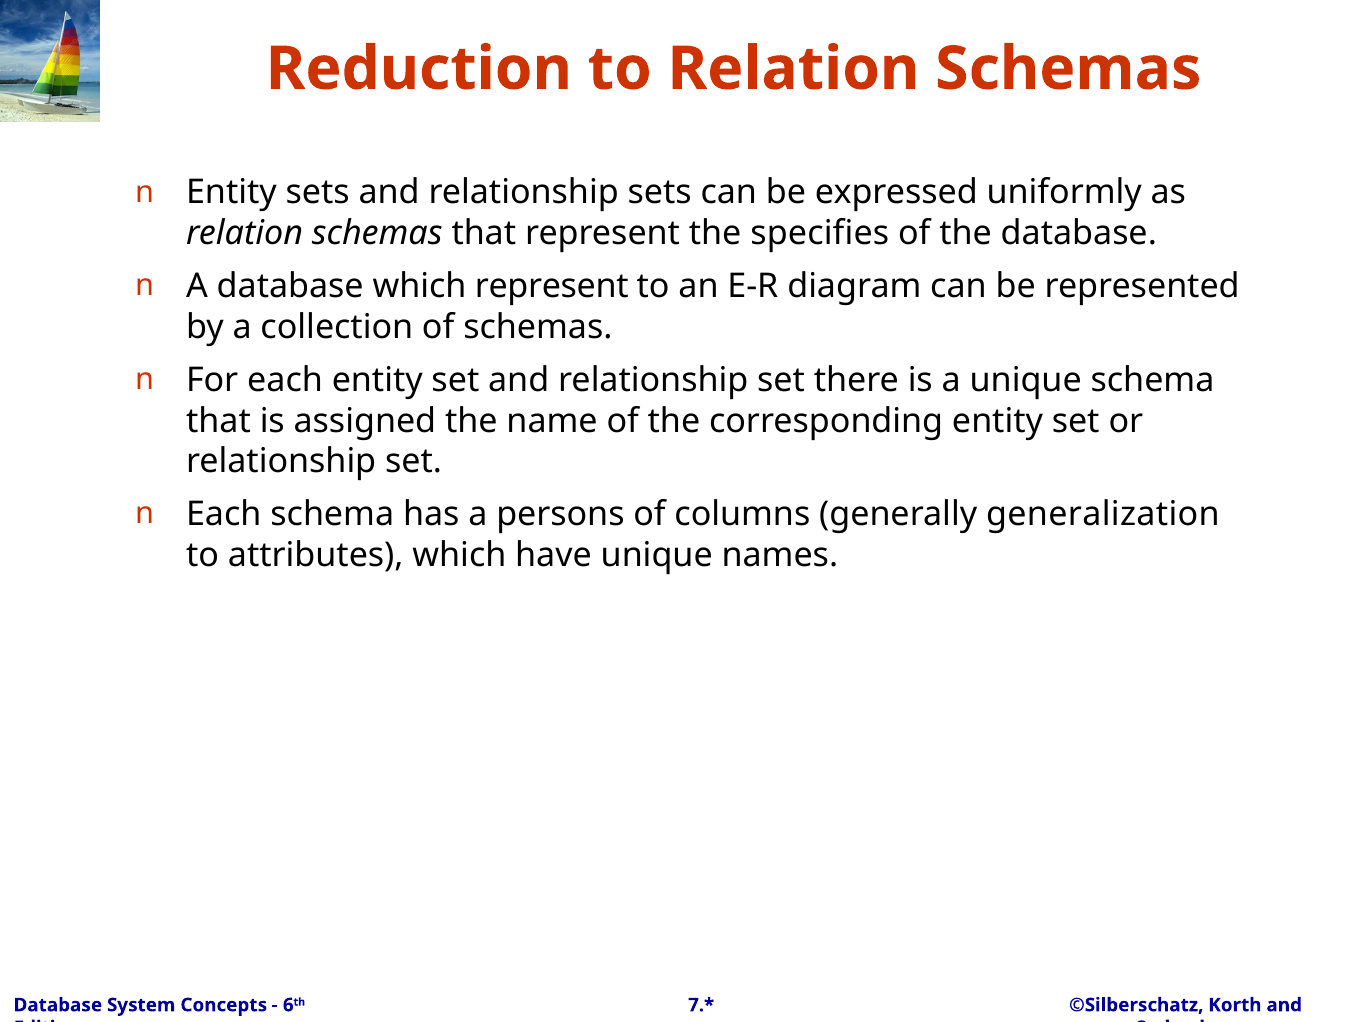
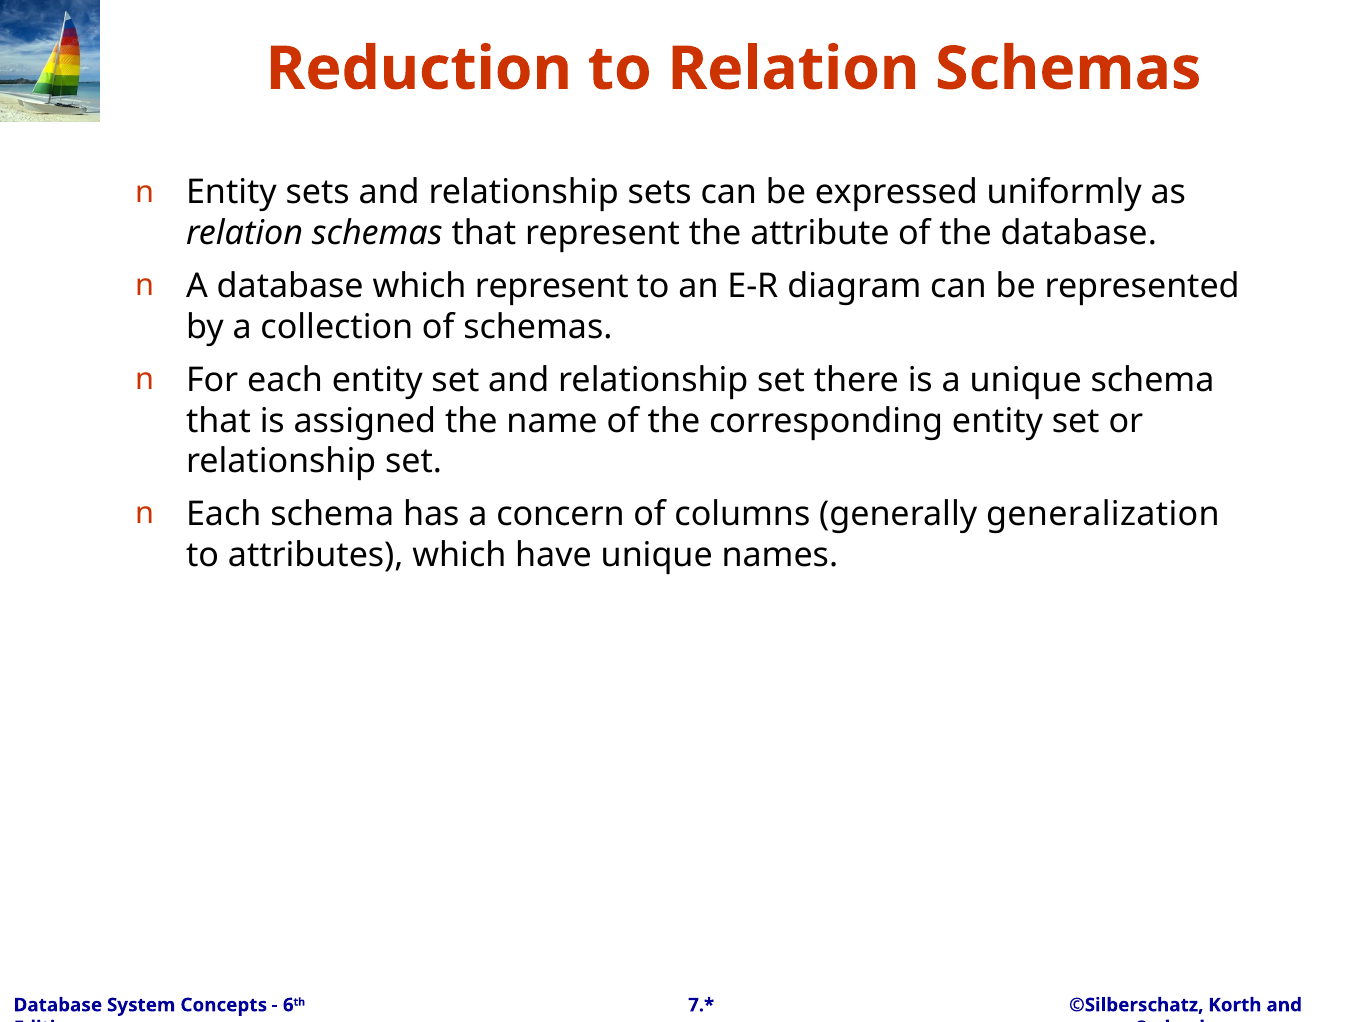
specifies: specifies -> attribute (820, 234)
persons: persons -> concern (560, 515)
